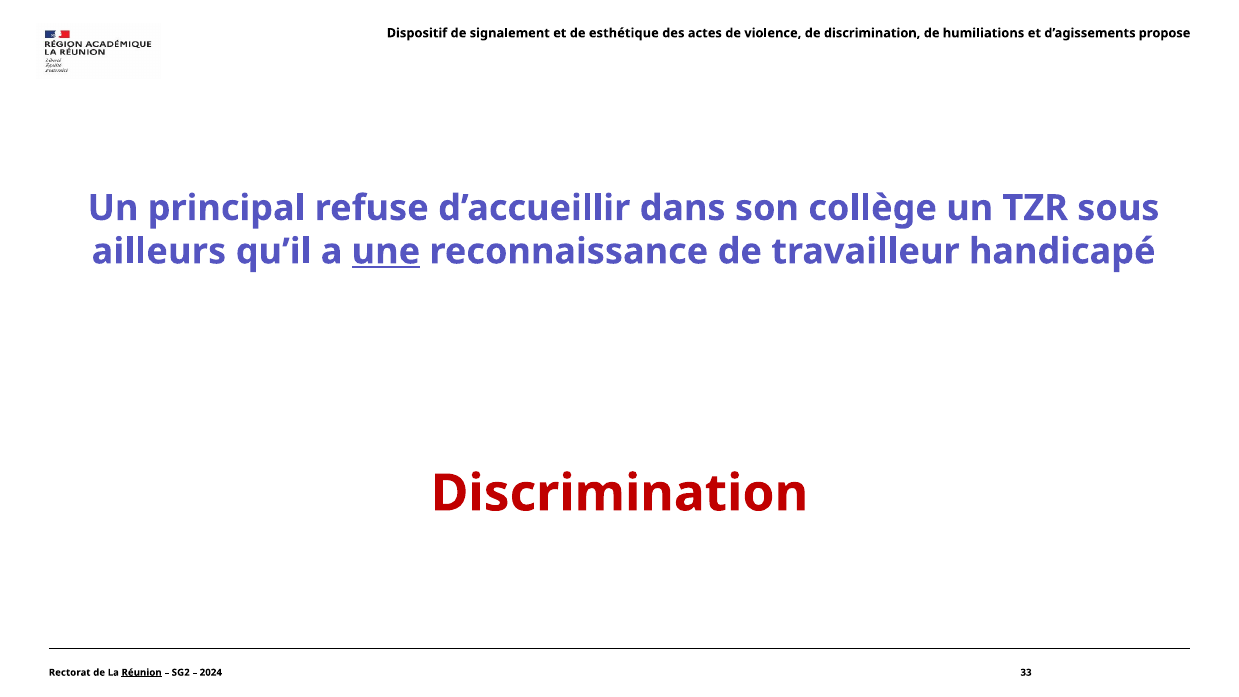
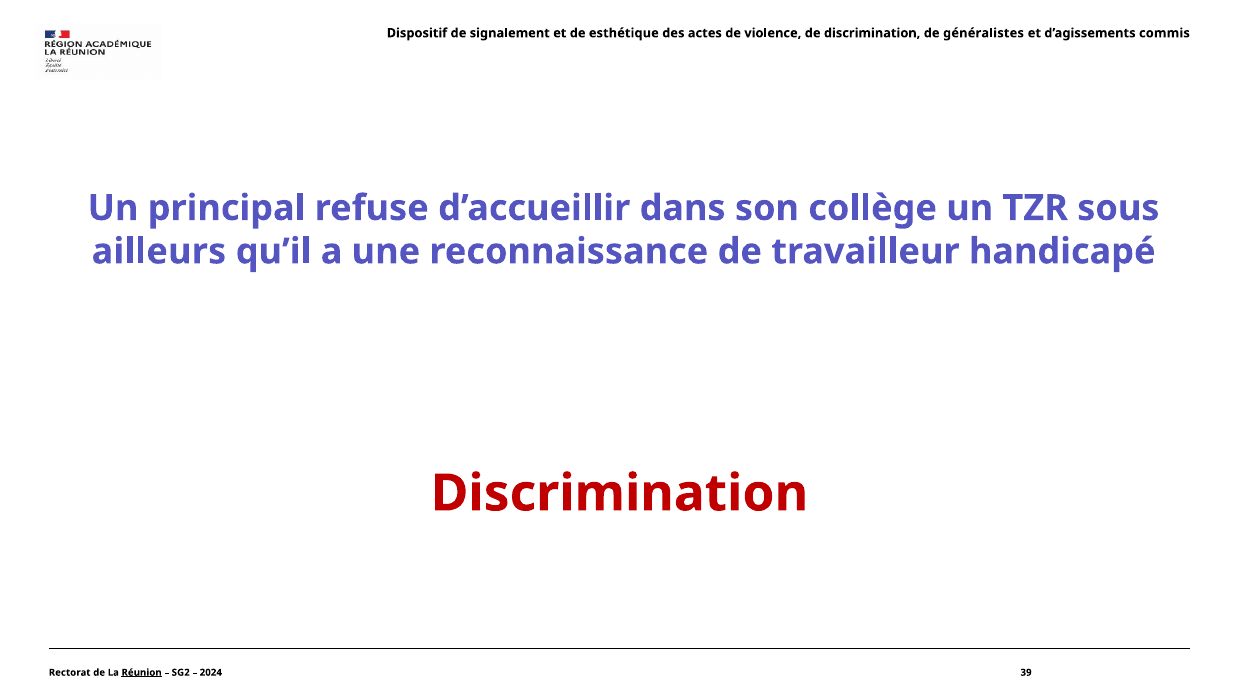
humiliations: humiliations -> généralistes (983, 33)
propose: propose -> commis (1164, 33)
une underline: present -> none (386, 251)
33: 33 -> 39 (1026, 672)
